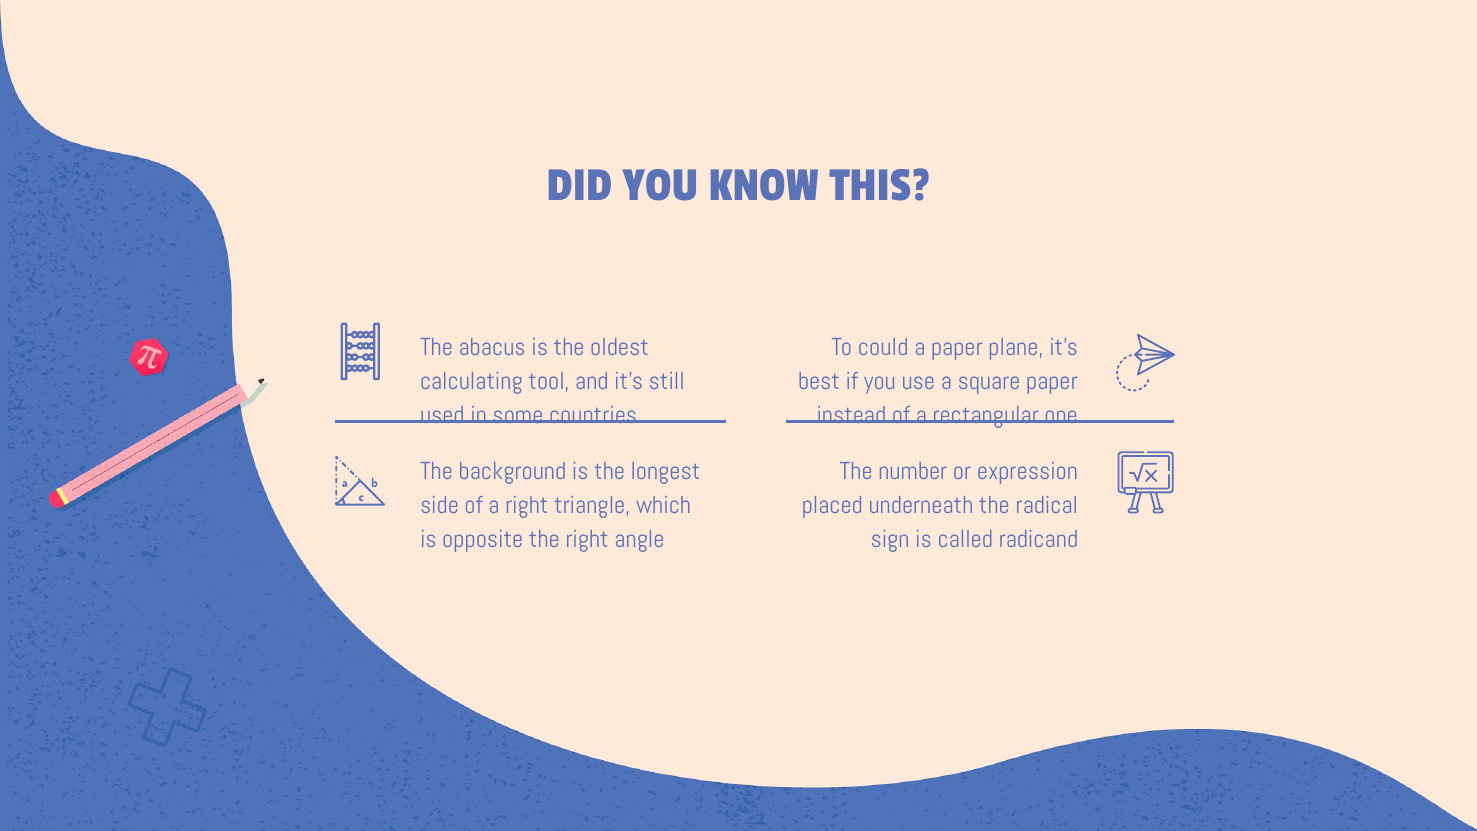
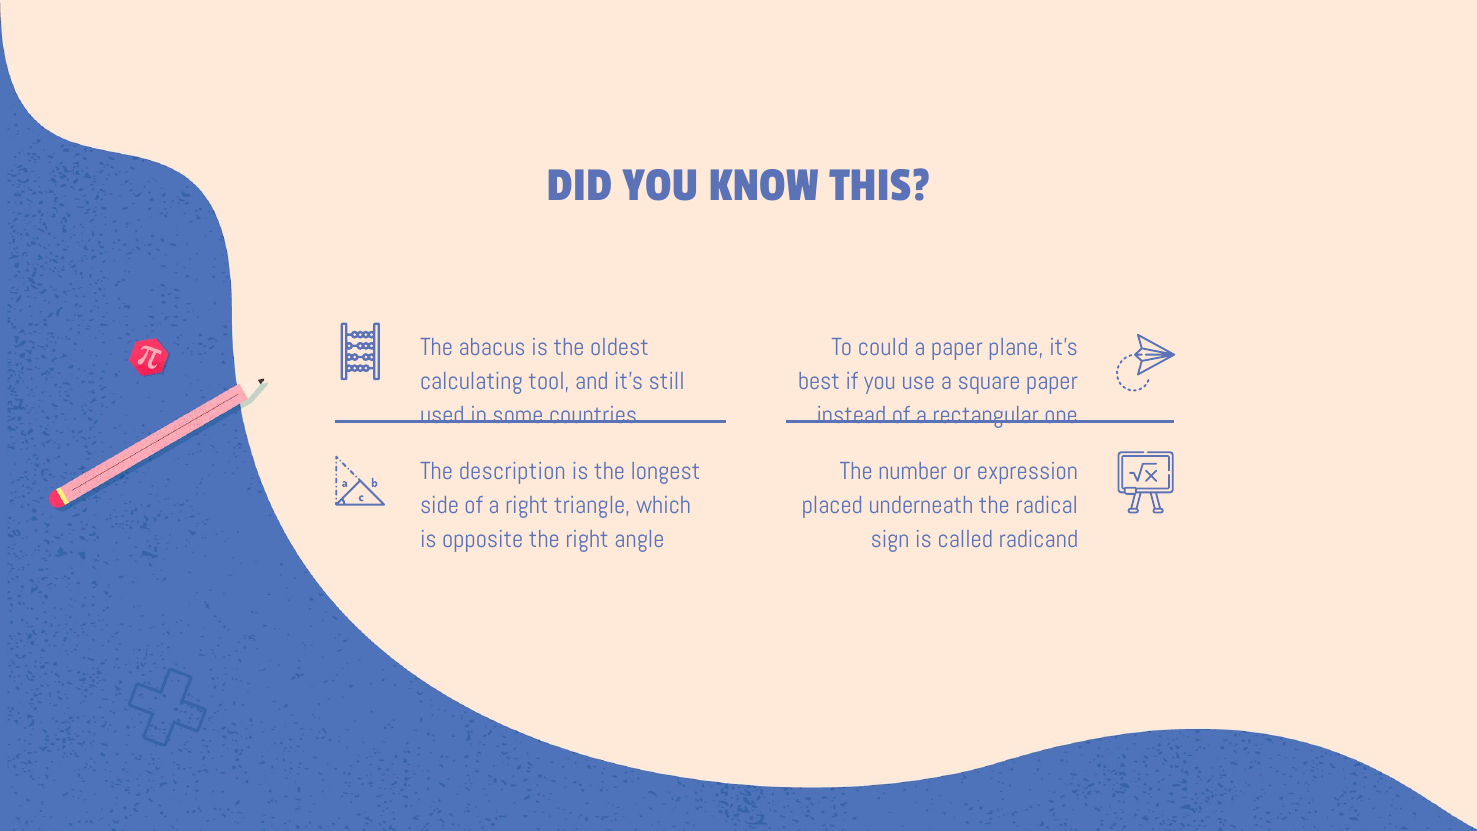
background: background -> description (512, 471)
